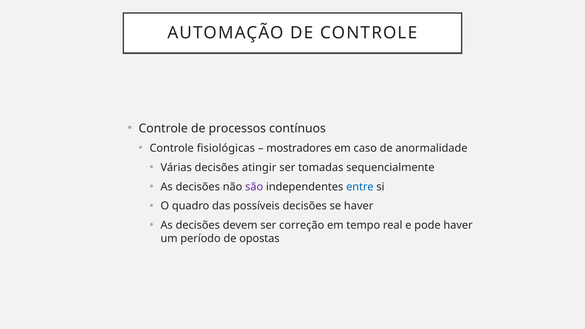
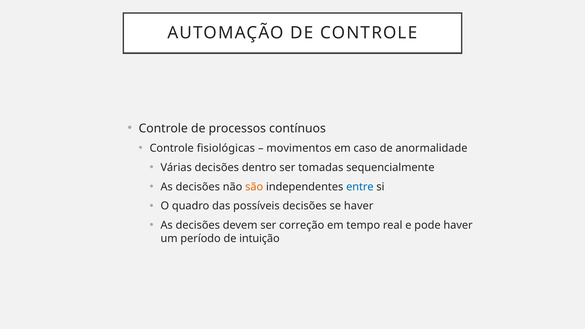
mostradores: mostradores -> movimentos (299, 148)
atingir: atingir -> dentro (259, 168)
são colour: purple -> orange (254, 187)
opostas: opostas -> intuição (259, 238)
